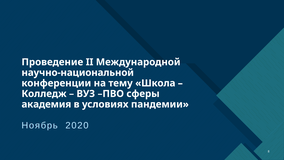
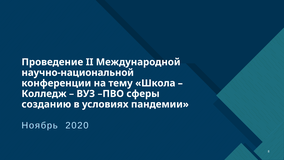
академия: академия -> созданию (46, 104)
